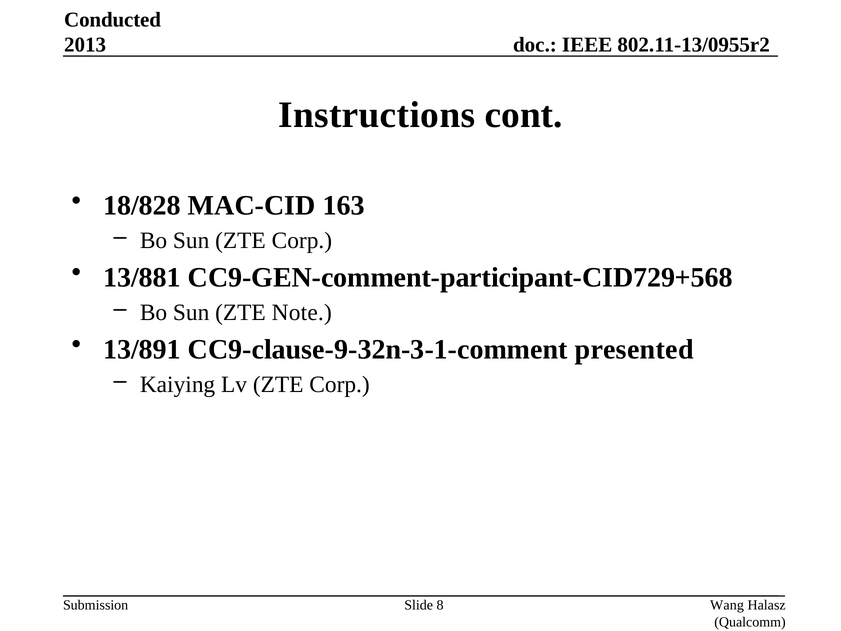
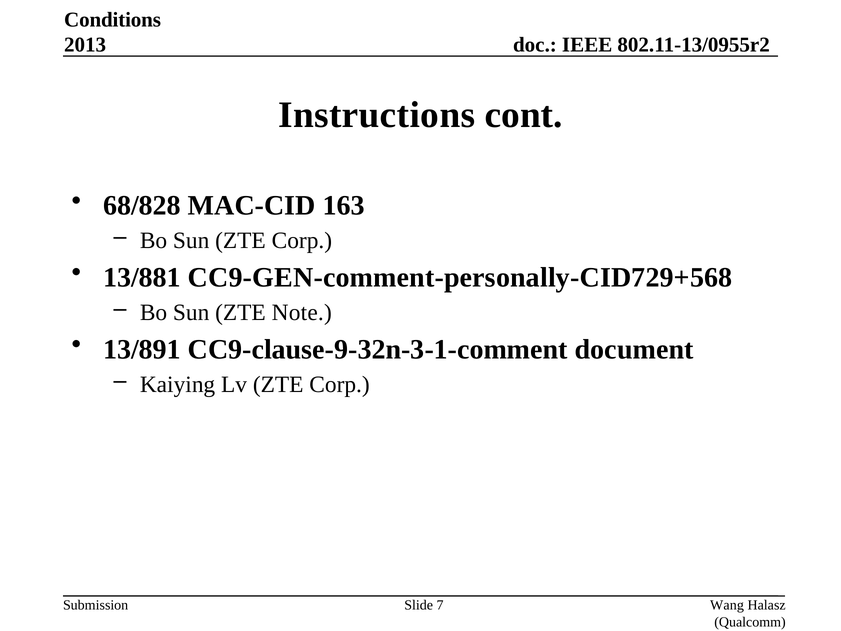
Conducted: Conducted -> Conditions (113, 20)
18/828: 18/828 -> 68/828 (142, 205)
CC9-GEN-comment-participant-CID729+568: CC9-GEN-comment-participant-CID729+568 -> CC9-GEN-comment-personally-CID729+568 (460, 277)
presented: presented -> document (634, 349)
8: 8 -> 7 (440, 605)
